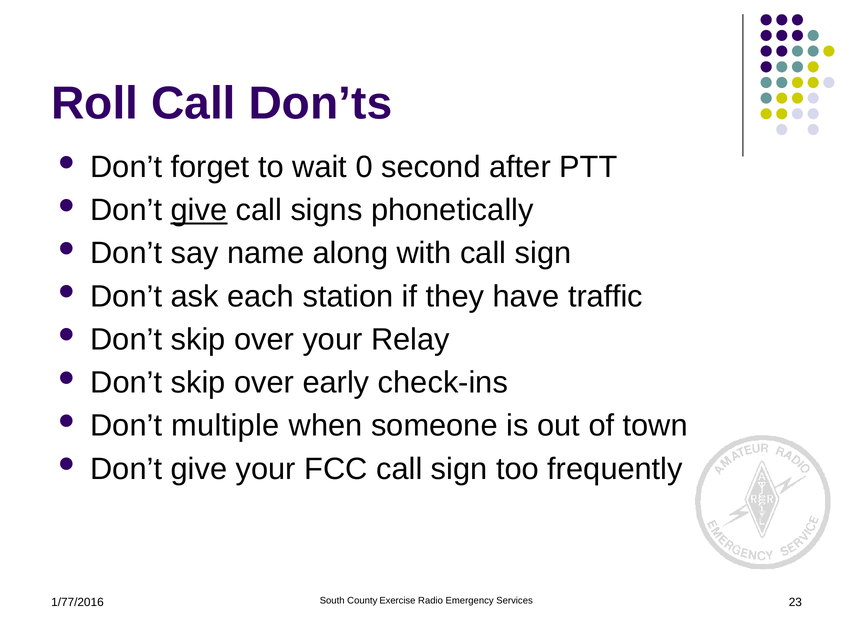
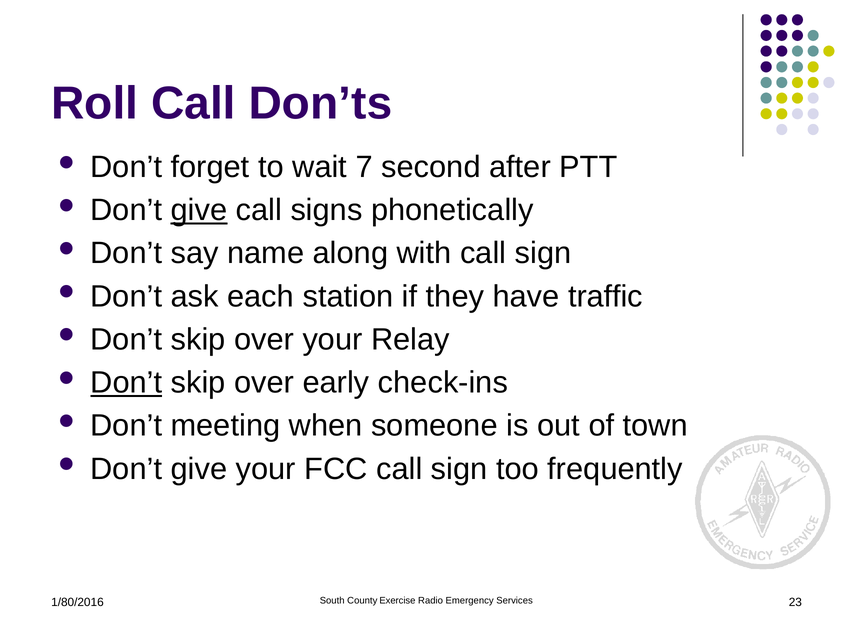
0: 0 -> 7 (364, 167)
Don’t underline: none -> present (126, 382)
multiple: multiple -> meeting (225, 426)
1/77/2016: 1/77/2016 -> 1/80/2016 (77, 602)
